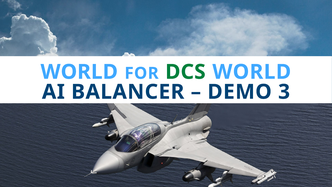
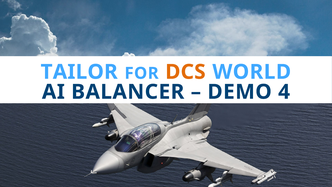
WORLD: WORLD -> TAILOR (79, 72)
DCS colour: green -> orange (185, 72)
3: 3 -> 4 (284, 92)
